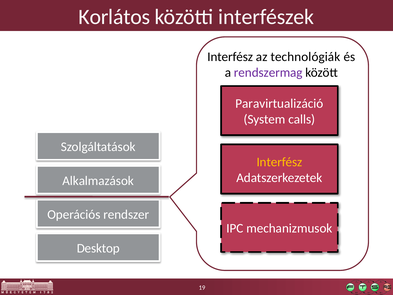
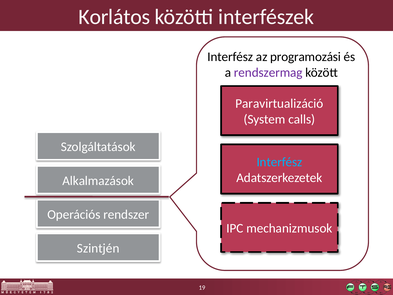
technológiák: technológiák -> programozási (306, 57)
Interfész colour: yellow -> light blue (279, 162)
Desktop: Desktop -> Szintjén (98, 248)
